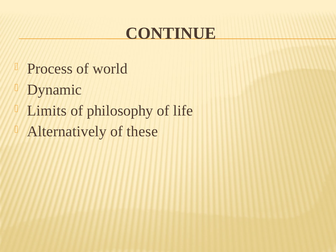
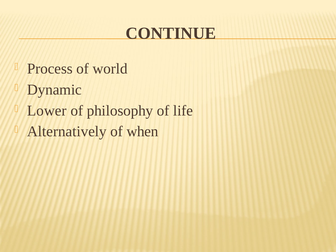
Limits: Limits -> Lower (47, 111)
these: these -> when (142, 132)
